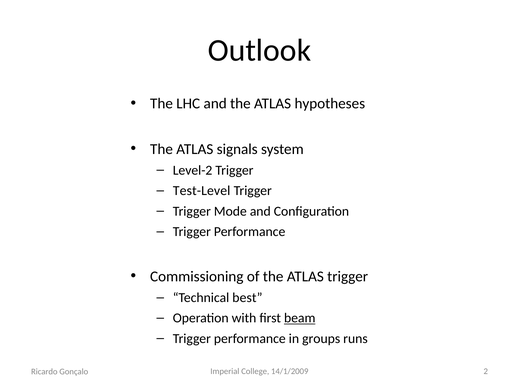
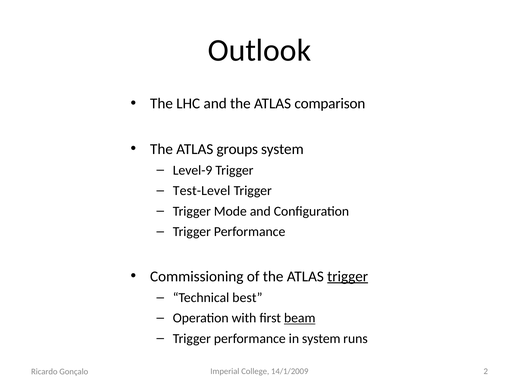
hypotheses: hypotheses -> comparison (330, 104)
signals: signals -> groups (237, 149)
Level-2: Level-2 -> Level-9 (193, 170)
trigger underline: none -> present (348, 277)
in groups: groups -> system (321, 339)
